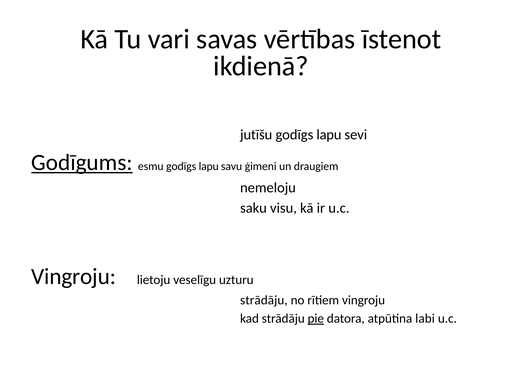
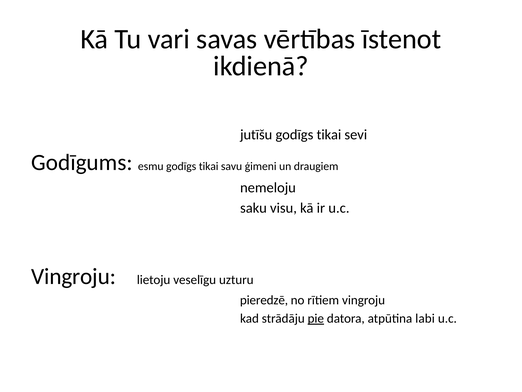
lapu: lapu -> tikai (329, 134)
Godīgums underline: present -> none (82, 162)
esmu godīgs lapu: lapu -> tikai (209, 166)
strādāju: strādāju -> pieredzē (264, 300)
